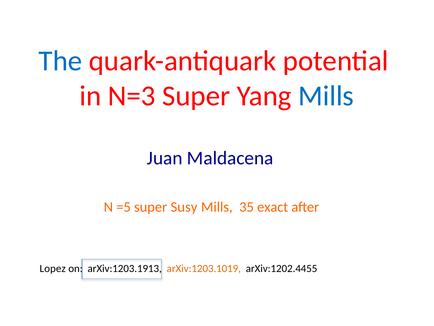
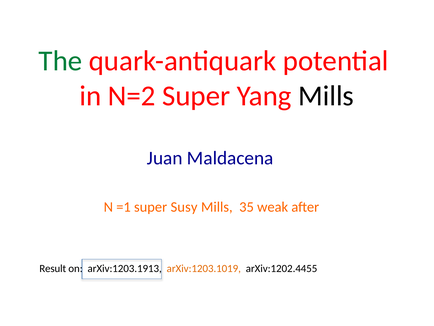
The colour: blue -> green (60, 61)
N=3: N=3 -> N=2 (132, 96)
Mills colour: blue -> black (326, 96)
=5: =5 -> =1 (124, 207)
exact: exact -> weak (273, 207)
Lopez: Lopez -> Result (53, 268)
